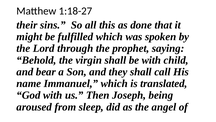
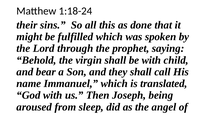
1:18-27: 1:18-27 -> 1:18-24 (75, 11)
